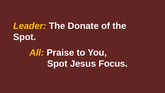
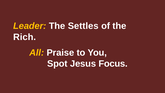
Donate: Donate -> Settles (83, 26)
Spot: Spot -> Rich (25, 37)
